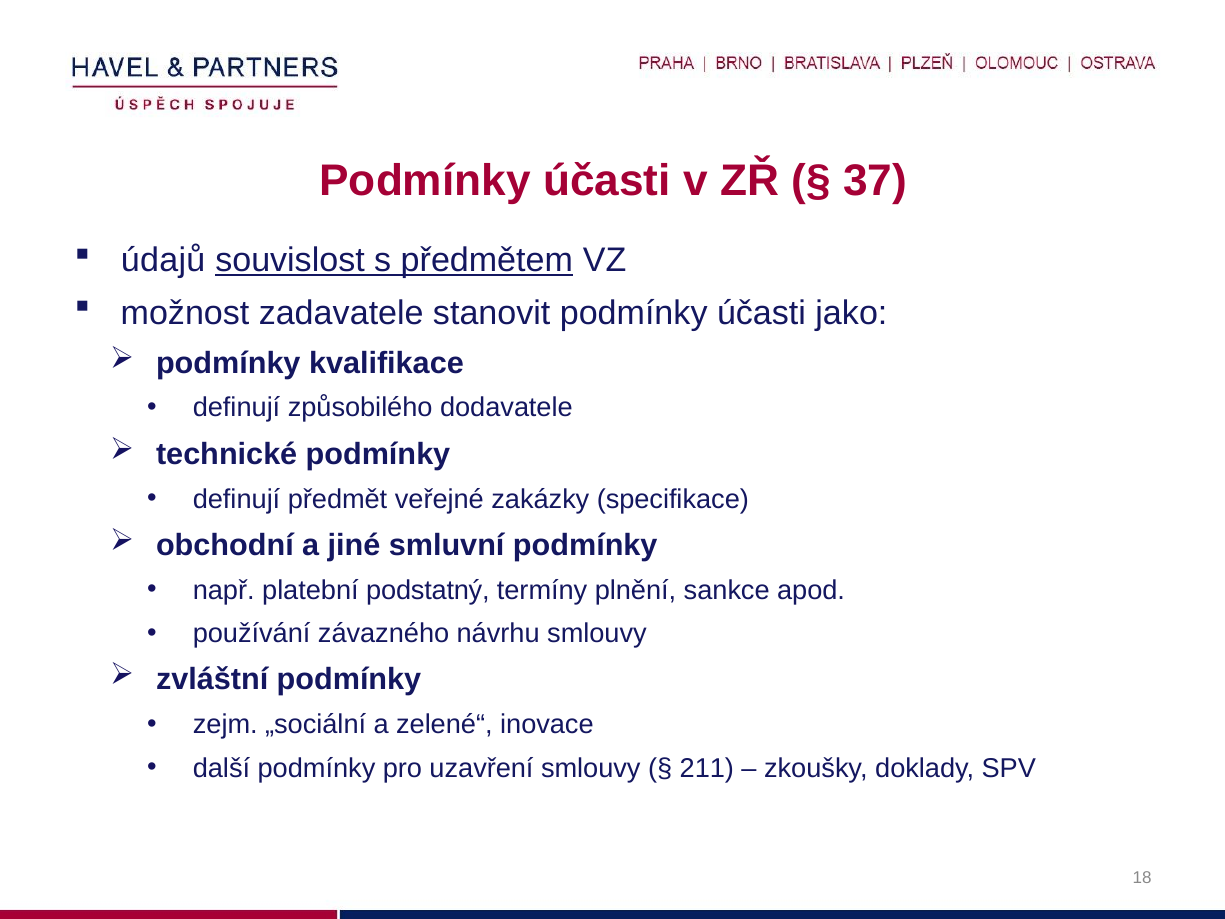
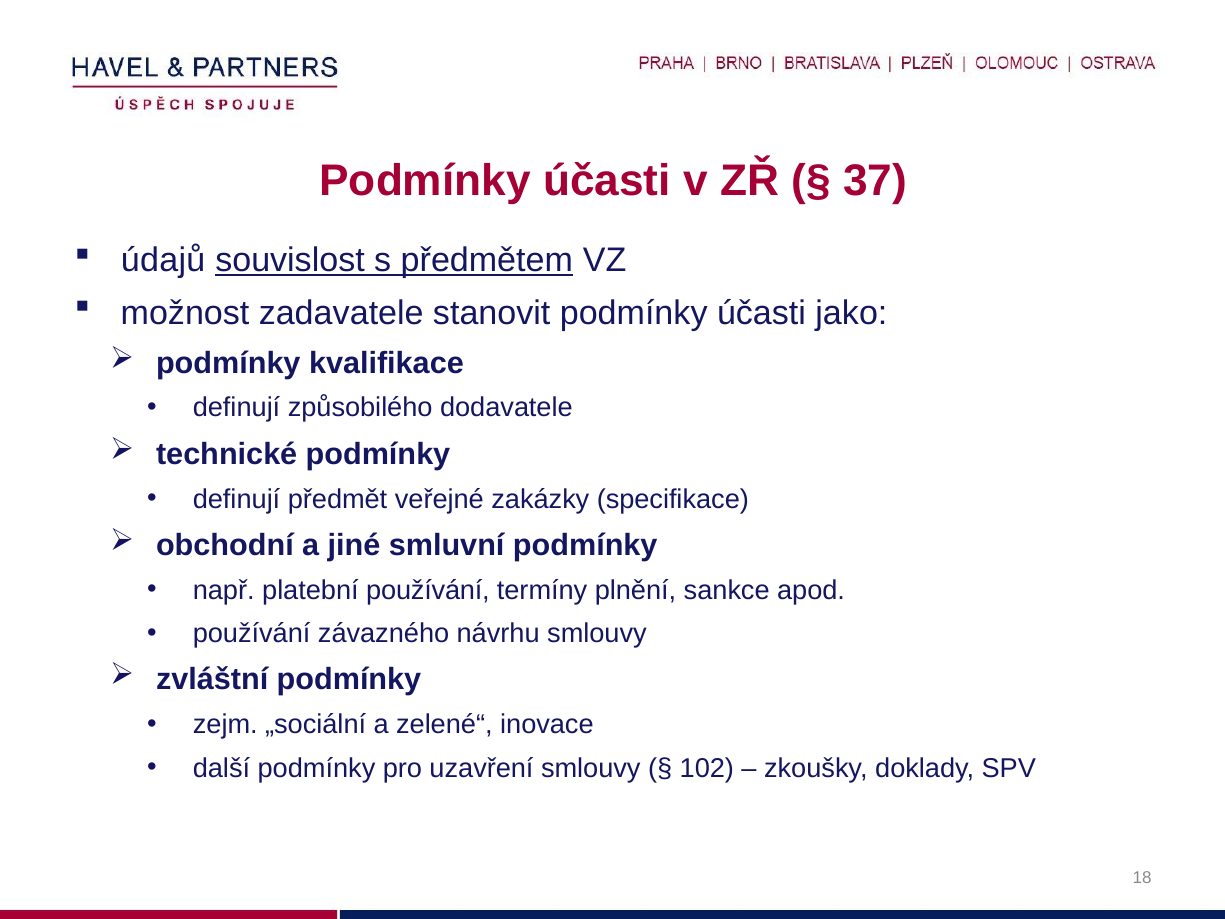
platební podstatný: podstatný -> používání (428, 590)
211: 211 -> 102 (707, 768)
